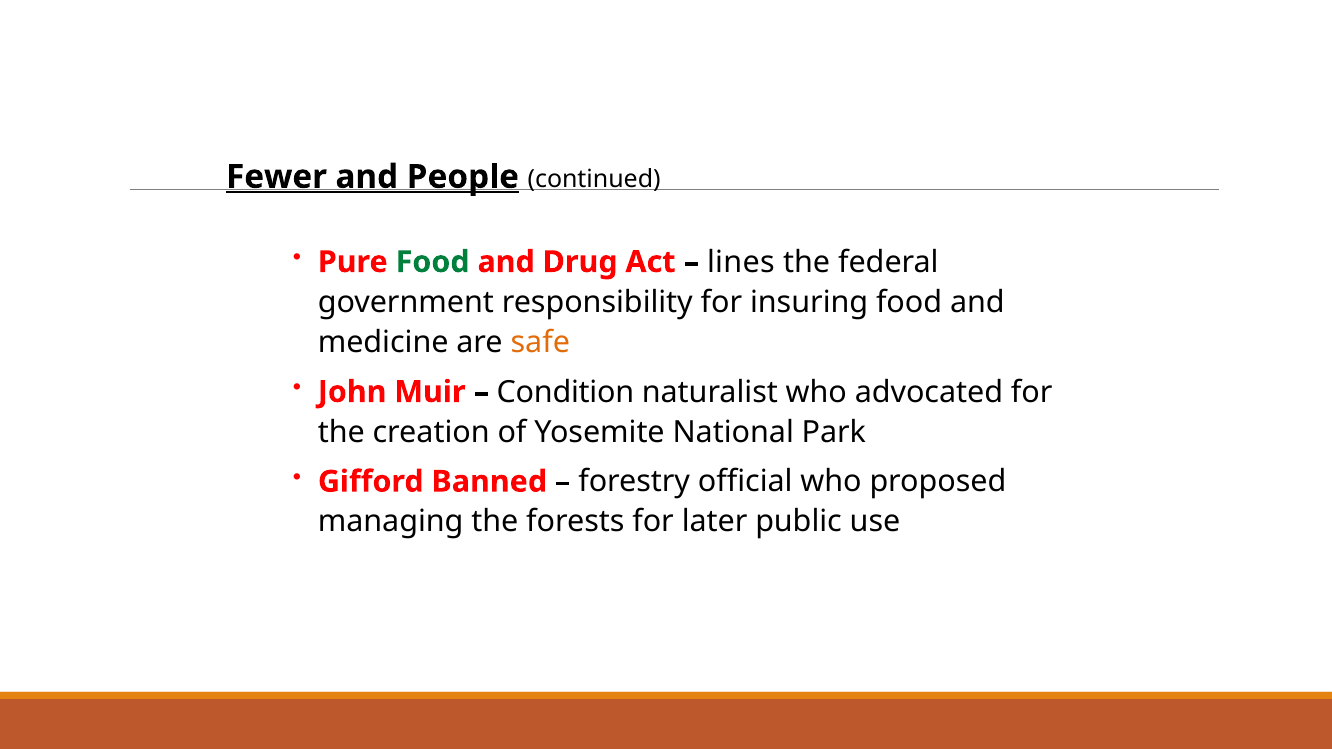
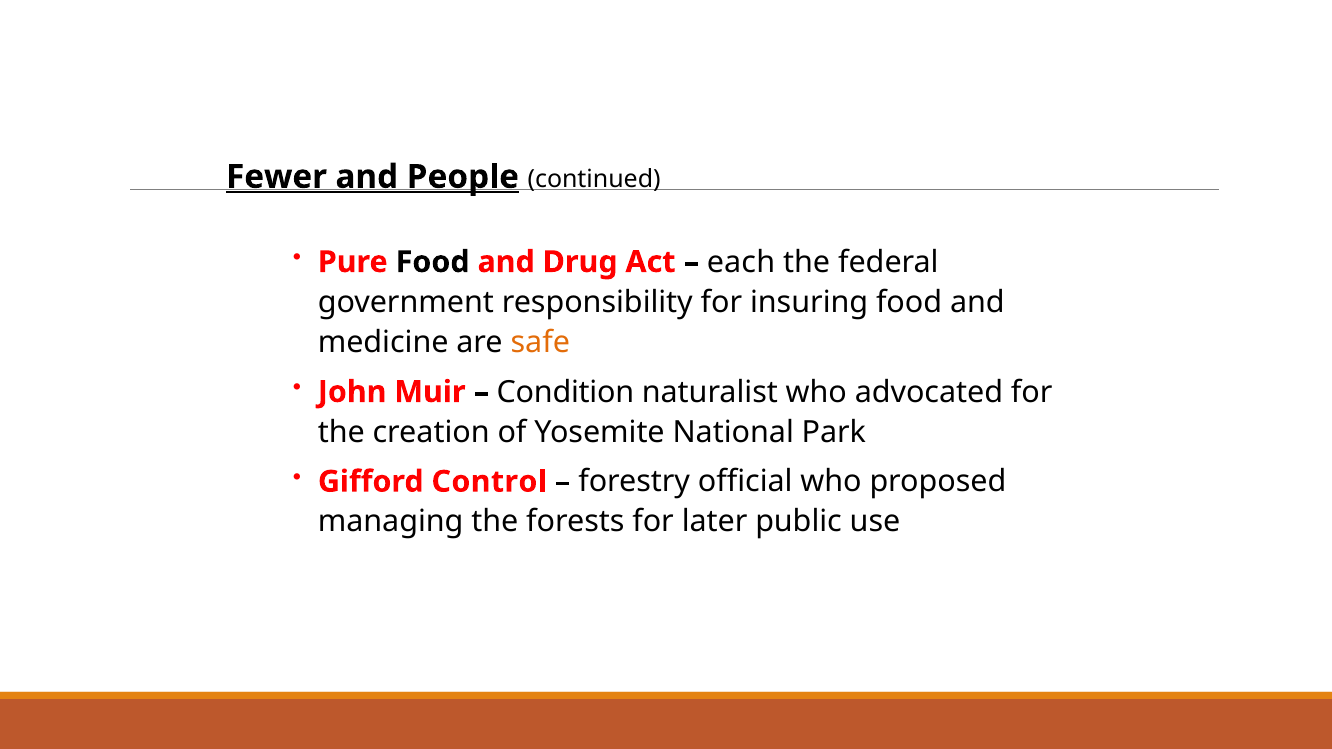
Food colour: green -> black (433, 262)
lines: lines -> each (741, 262)
Banned: Banned -> Control (489, 482)
